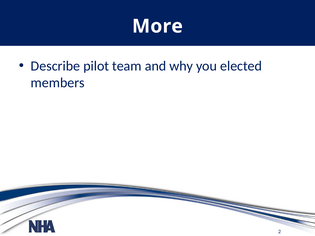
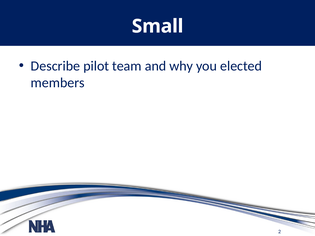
More: More -> Small (158, 26)
